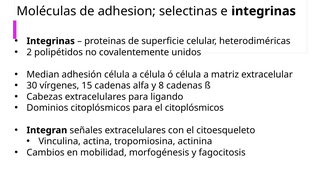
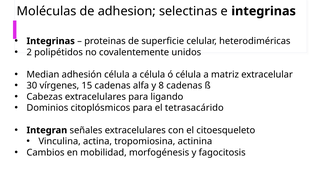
el citoplósmicos: citoplósmicos -> tetrasacárido (194, 108)
